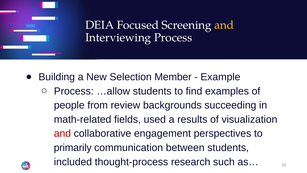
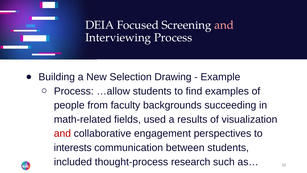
and colour: yellow -> pink (224, 25)
Member: Member -> Drawing (173, 77)
review: review -> faculty (125, 105)
primarily: primarily -> interests (73, 147)
